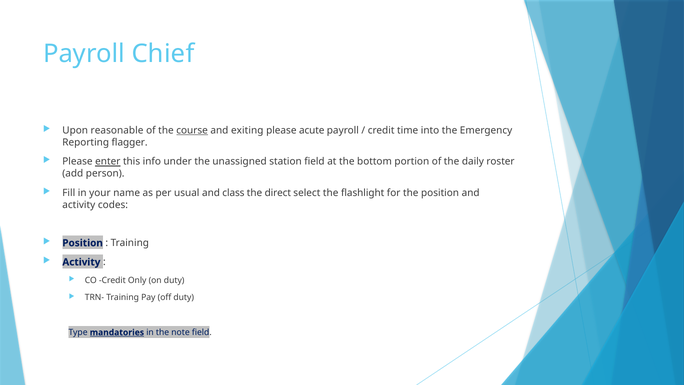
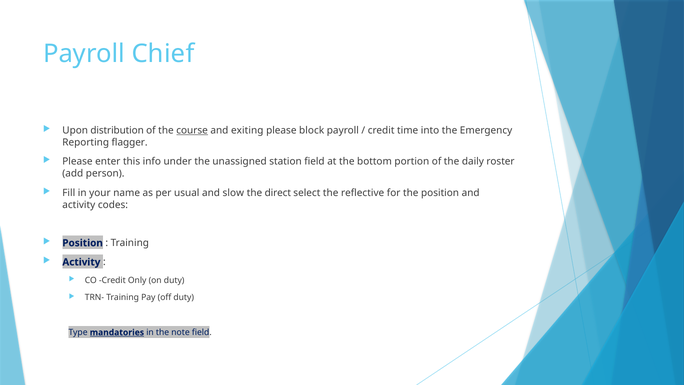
reasonable: reasonable -> distribution (117, 130)
acute: acute -> block (312, 130)
enter underline: present -> none (108, 162)
class: class -> slow (233, 193)
flashlight: flashlight -> reflective (363, 193)
